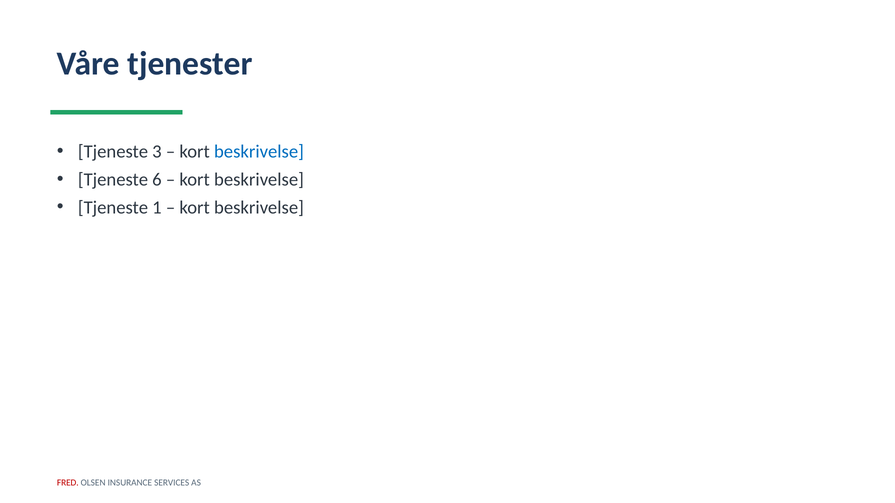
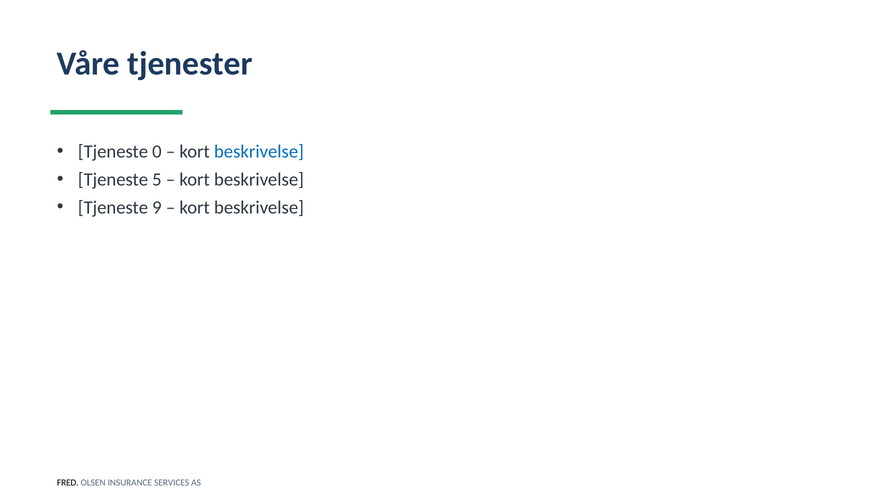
3: 3 -> 0 (157, 152)
6: 6 -> 5 (157, 180)
1: 1 -> 9 (157, 208)
FRED colour: red -> black (68, 483)
